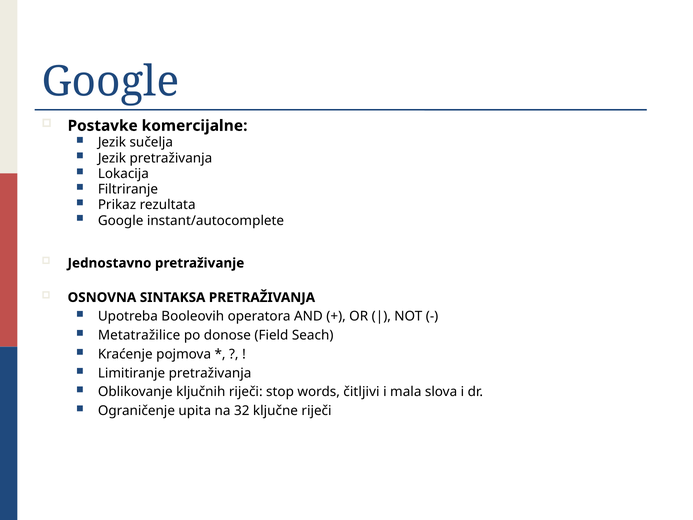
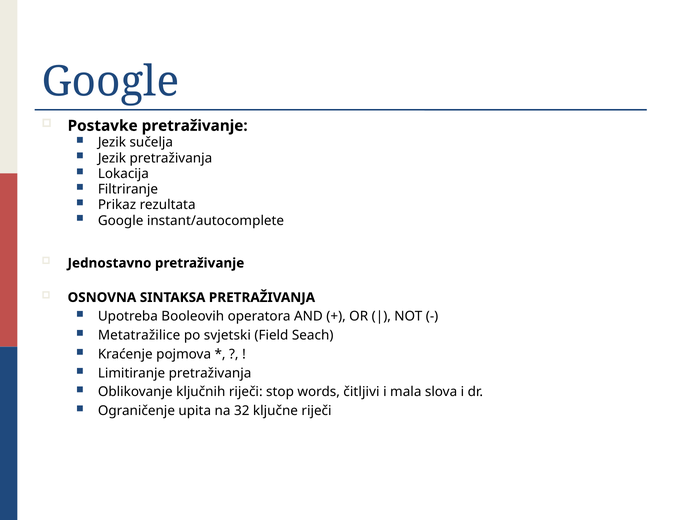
Postavke komercijalne: komercijalne -> pretraživanje (195, 126)
donose: donose -> svjetski (227, 335)
